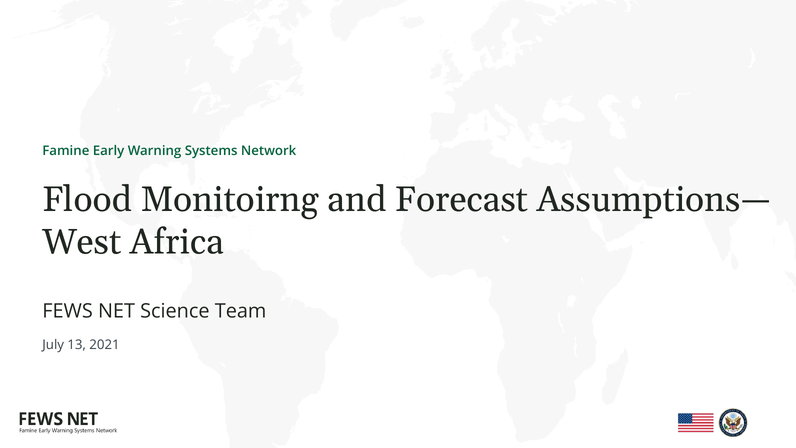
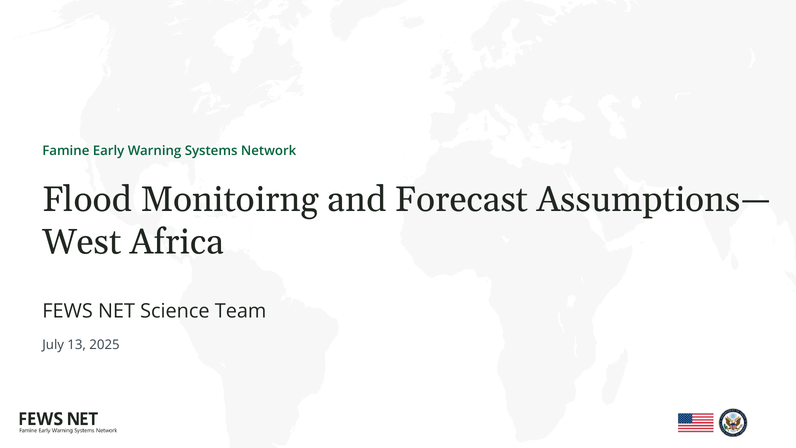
2021: 2021 -> 2025 (104, 345)
